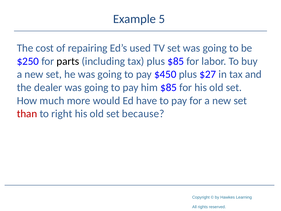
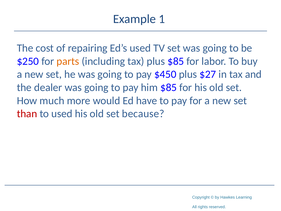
5: 5 -> 1 (162, 19)
parts colour: black -> orange (68, 61)
to right: right -> used (62, 114)
